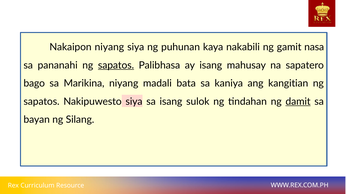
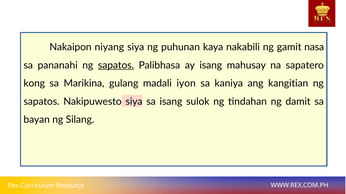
bago: bago -> kong (34, 84)
Marikina niyang: niyang -> gulang (124, 84)
bata: bata -> iyon (186, 84)
damit underline: present -> none (298, 102)
